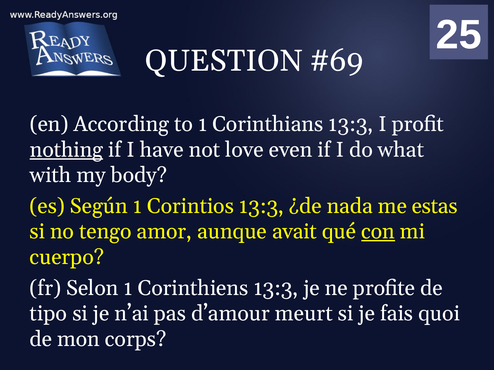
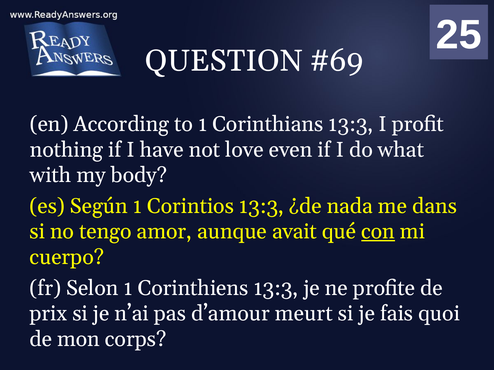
nothing underline: present -> none (66, 150)
estas: estas -> dans (435, 206)
tipo: tipo -> prix (48, 314)
